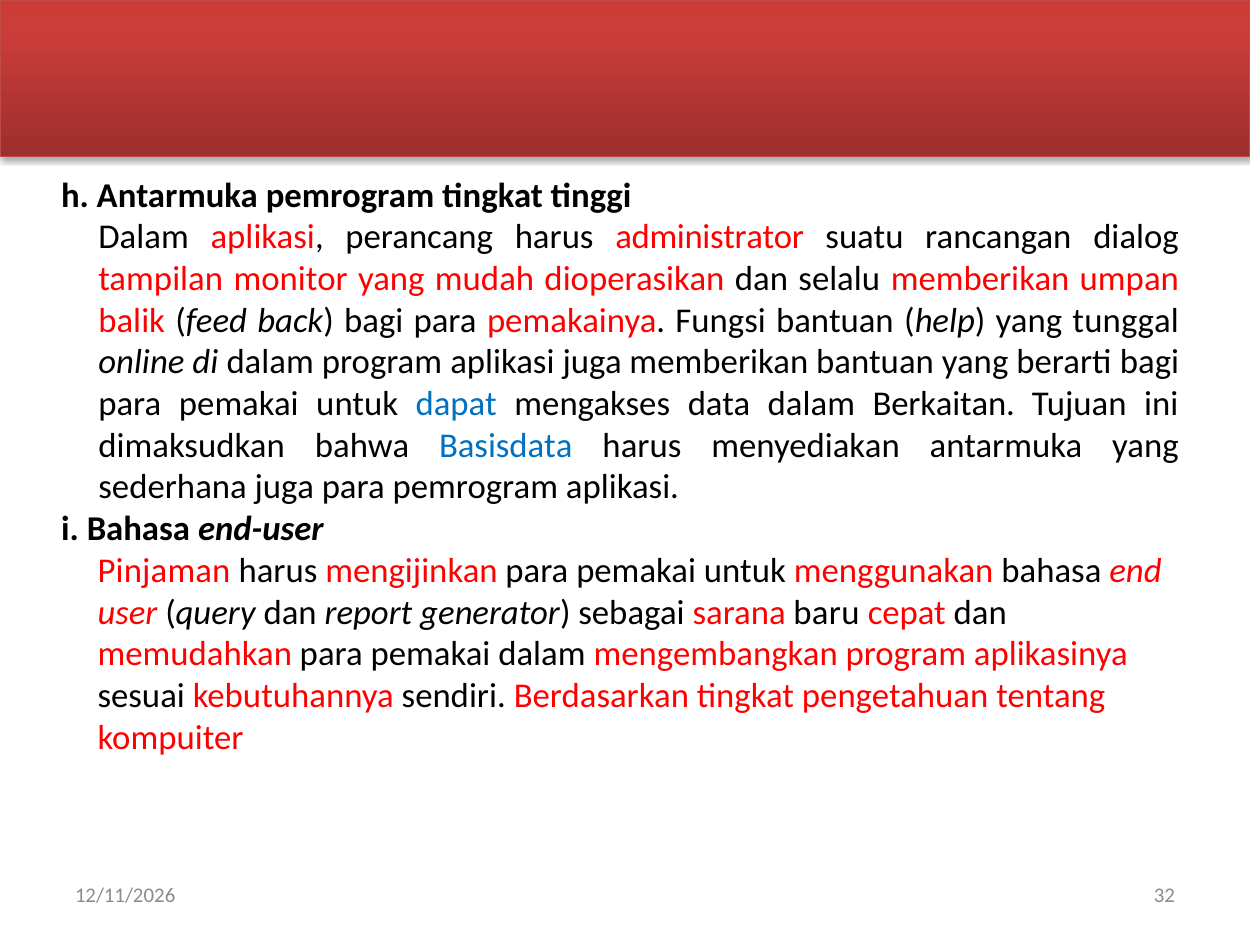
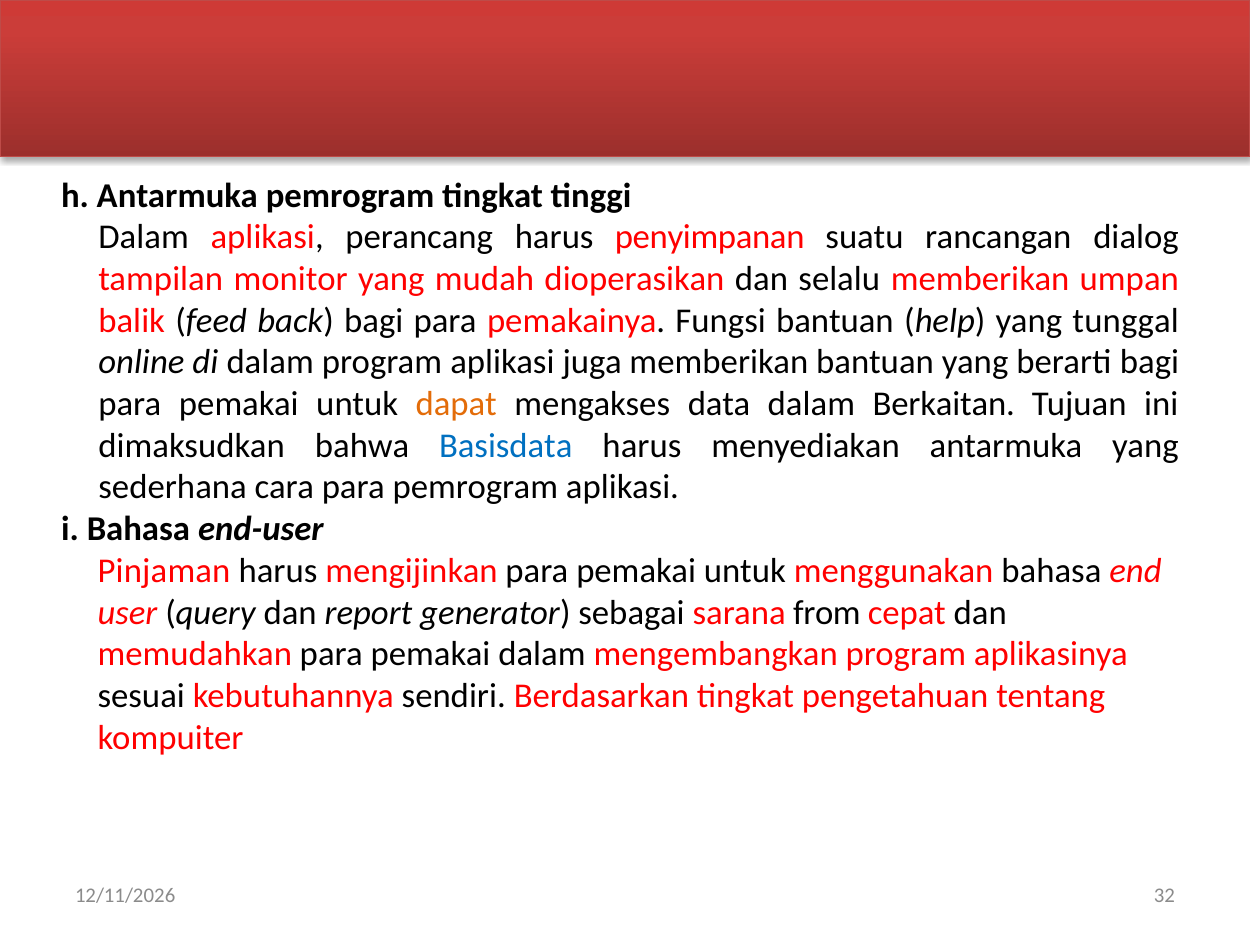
administrator: administrator -> penyimpanan (710, 237)
dapat colour: blue -> orange (456, 404)
sederhana juga: juga -> cara (284, 487)
baru: baru -> from (827, 612)
